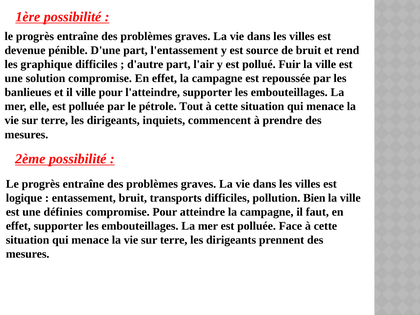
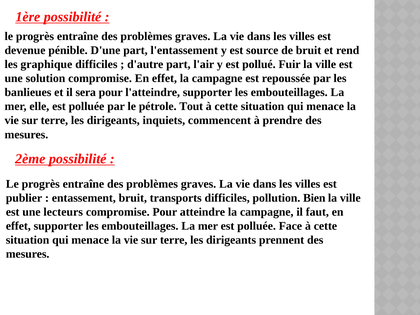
il ville: ville -> sera (86, 92)
logique: logique -> publier (24, 198)
définies: définies -> lecteurs (63, 212)
